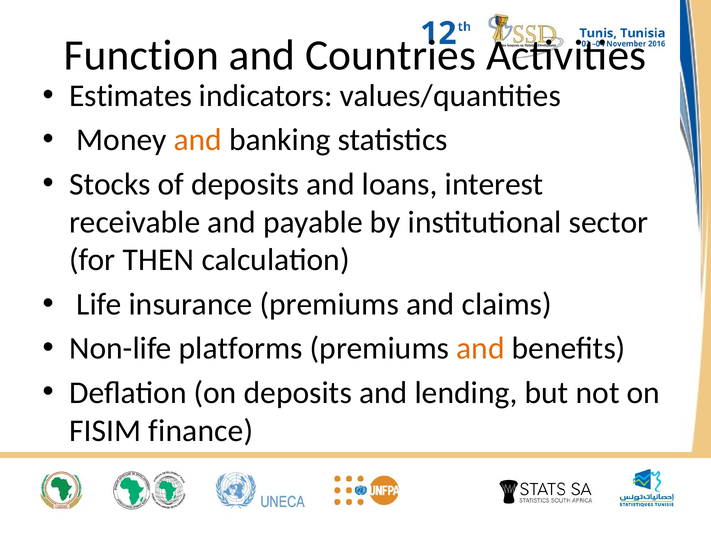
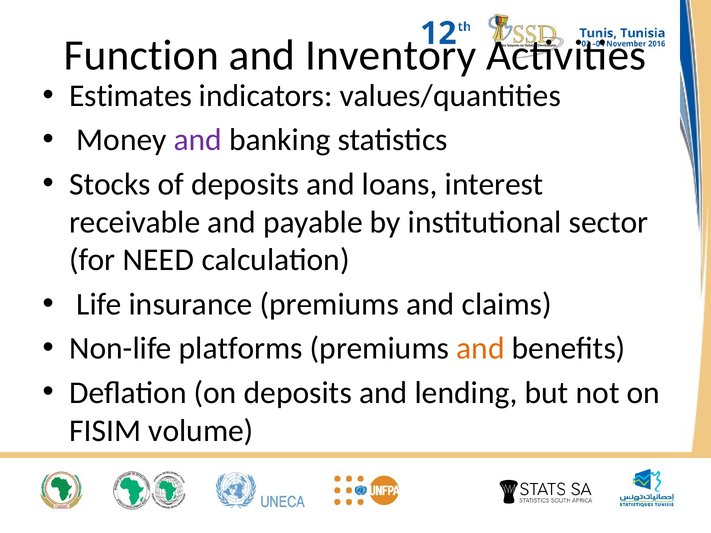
Countries: Countries -> Inventory (391, 55)
and colour: orange -> purple (198, 140)
THEN: THEN -> NEED (158, 260)
finance: finance -> volume (201, 431)
